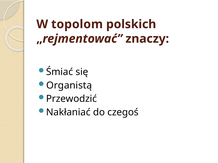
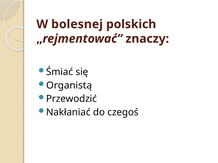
topolom: topolom -> bolesnej (77, 24)
